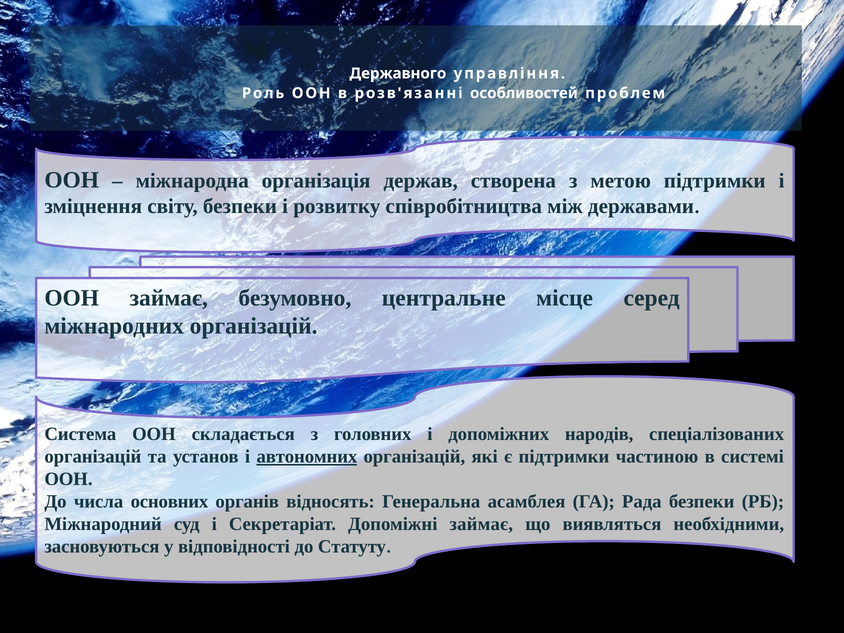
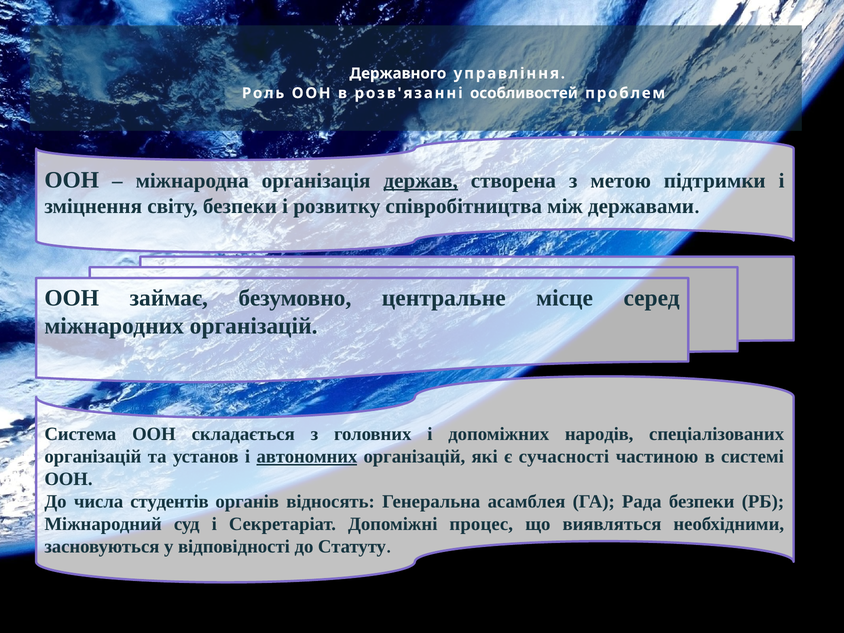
держав underline: none -> present (421, 181)
є підтримки: підтримки -> сучасності (564, 457)
основних: основних -> студентів (170, 502)
Допоміжні займає: займає -> процес (481, 524)
